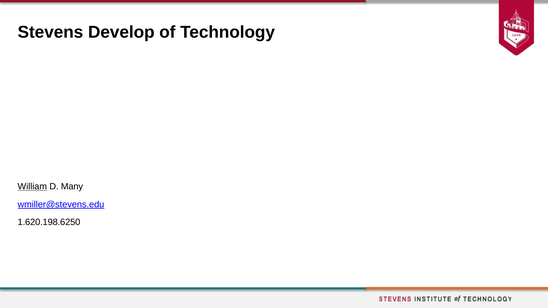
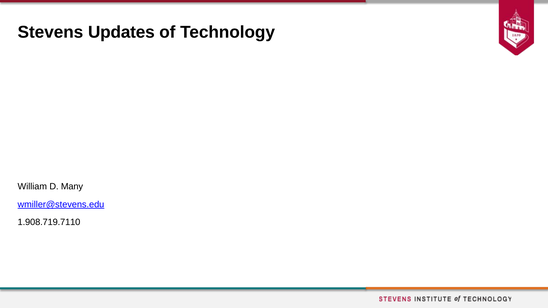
Develop: Develop -> Updates (121, 32)
William underline: present -> none (32, 187)
1.620.198.6250: 1.620.198.6250 -> 1.908.719.7110 (49, 222)
